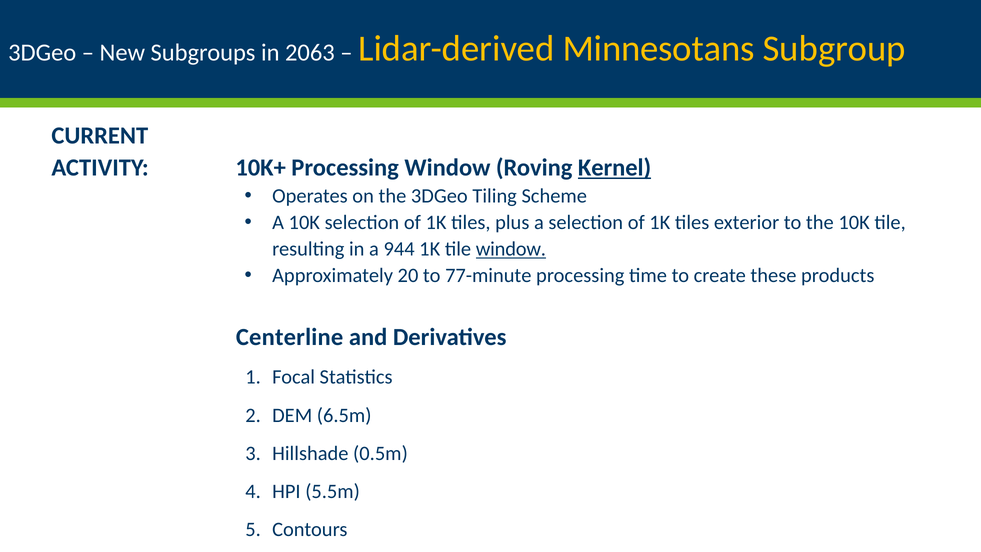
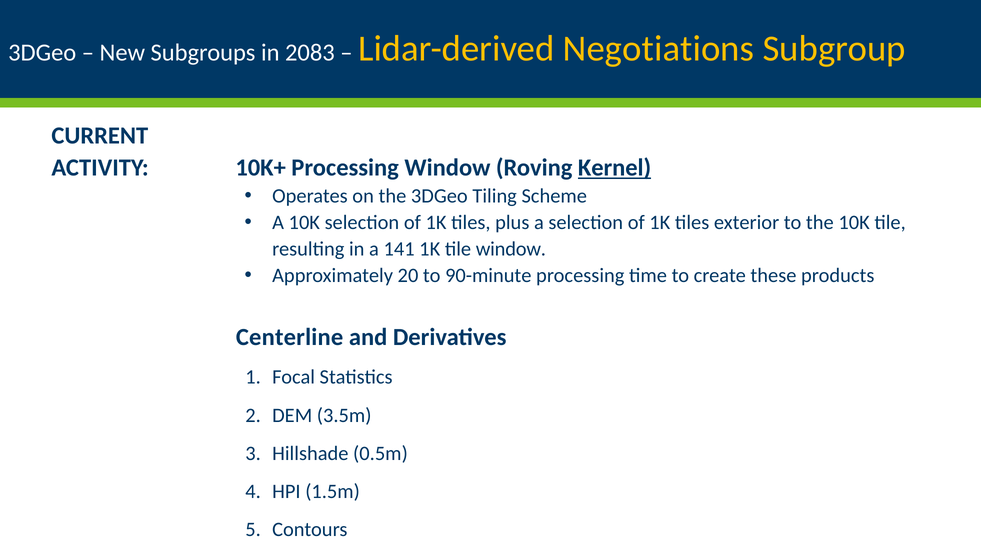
2063: 2063 -> 2083 (310, 53)
Minnesotans: Minnesotans -> Negotiations (658, 49)
944: 944 -> 141 (399, 249)
window underline: present -> none (511, 249)
77-minute: 77-minute -> 90-minute (488, 276)
6.5m: 6.5m -> 3.5m (344, 415)
5.5m: 5.5m -> 1.5m (333, 491)
